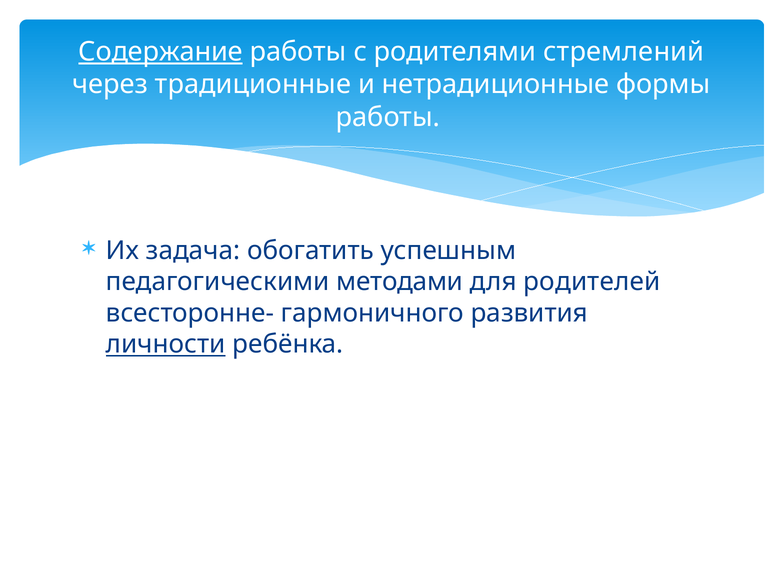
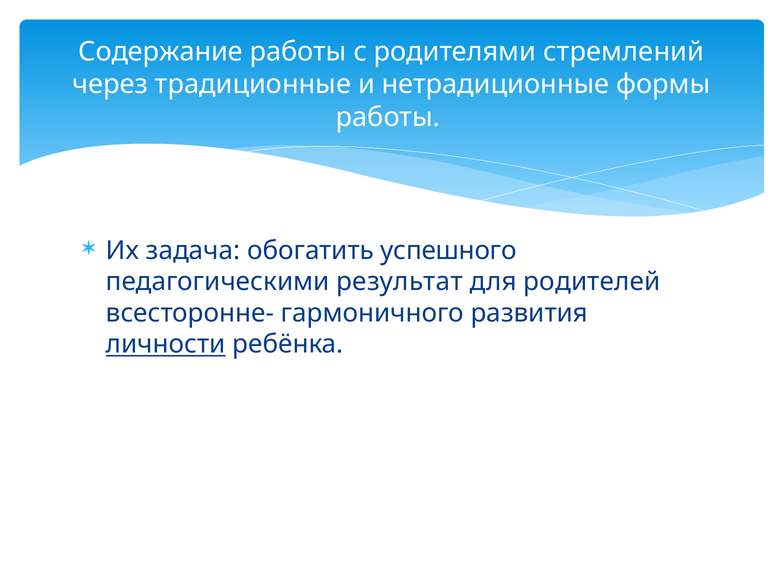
Содержание underline: present -> none (161, 52)
успешным: успешным -> успешного (449, 251)
методами: методами -> результат (400, 282)
